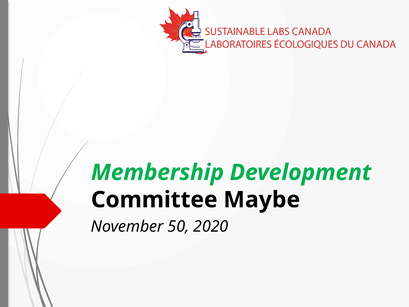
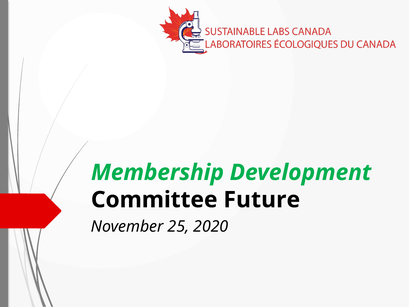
Maybe: Maybe -> Future (262, 200)
50: 50 -> 25 (178, 226)
